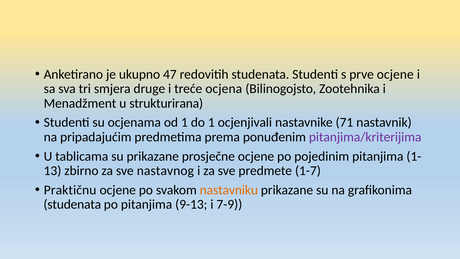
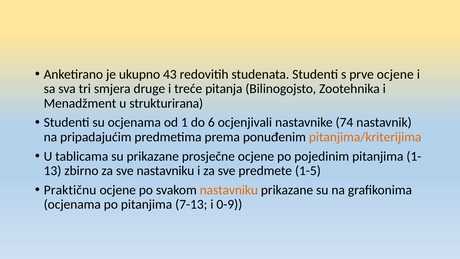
47: 47 -> 43 (170, 74)
ocjena: ocjena -> pitanja (224, 89)
do 1: 1 -> 6 (211, 122)
71: 71 -> 74 (344, 122)
pitanjima/kriterijima colour: purple -> orange (365, 137)
sve nastavnog: nastavnog -> nastavniku (166, 171)
1-7: 1-7 -> 1-5 (308, 171)
studenata: studenata -> ocjenama (72, 204)
9-13: 9-13 -> 7-13 (191, 204)
7-9: 7-9 -> 0-9 (229, 204)
